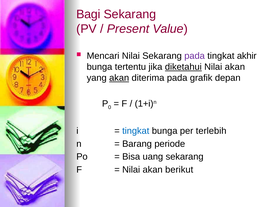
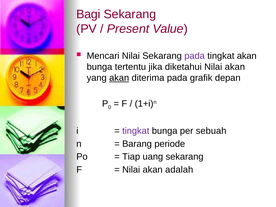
tingkat akhir: akhir -> akan (247, 56)
diketahui underline: present -> none (183, 67)
tingkat colour: blue -> purple (136, 131)
terlebih: terlebih -> sebuah (211, 131)
Bisa: Bisa -> Tiap (131, 157)
berikut: berikut -> adalah (179, 170)
